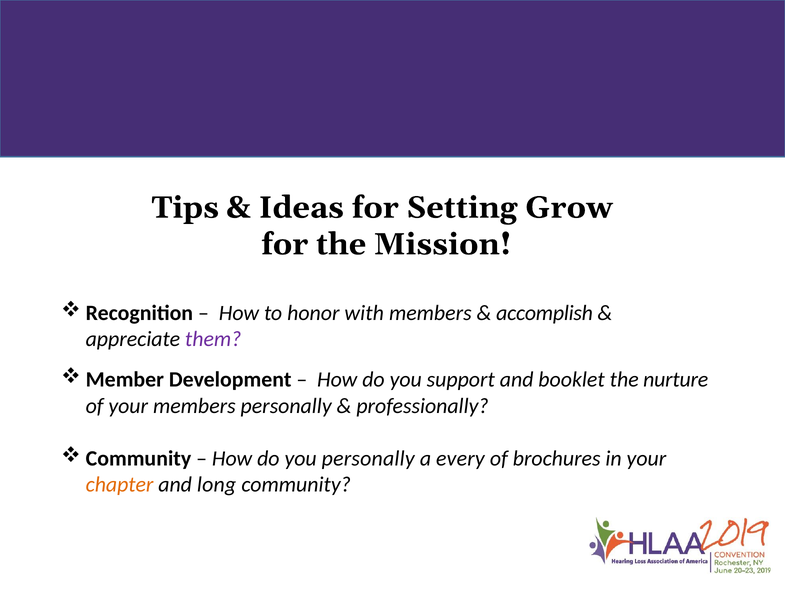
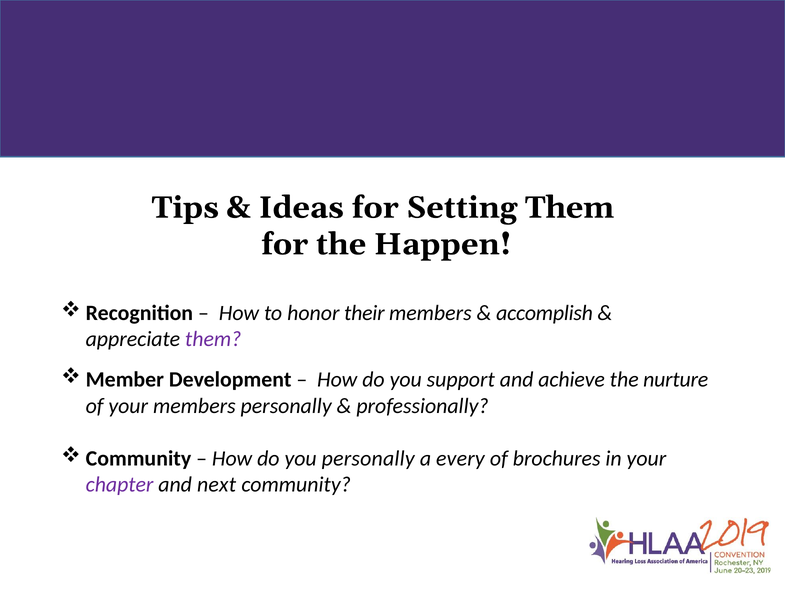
Setting Grow: Grow -> Them (569, 207)
Mission: Mission -> Happen (443, 244)
with: with -> their (364, 313)
booklet: booklet -> achieve (572, 380)
chapter colour: orange -> purple (120, 484)
long: long -> next (217, 484)
